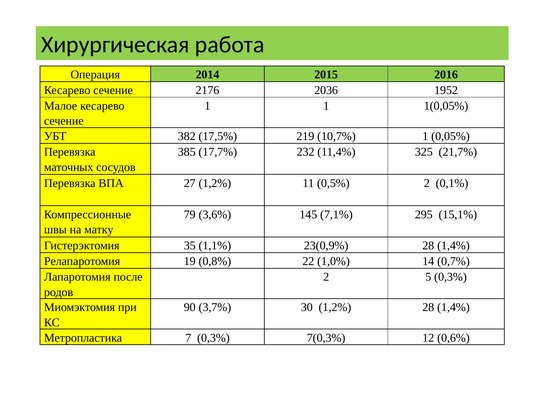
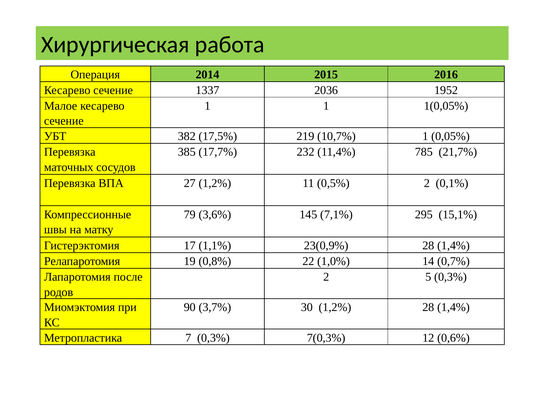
2176: 2176 -> 1337 (207, 90)
325: 325 -> 785 (424, 152)
35: 35 -> 17 (190, 246)
